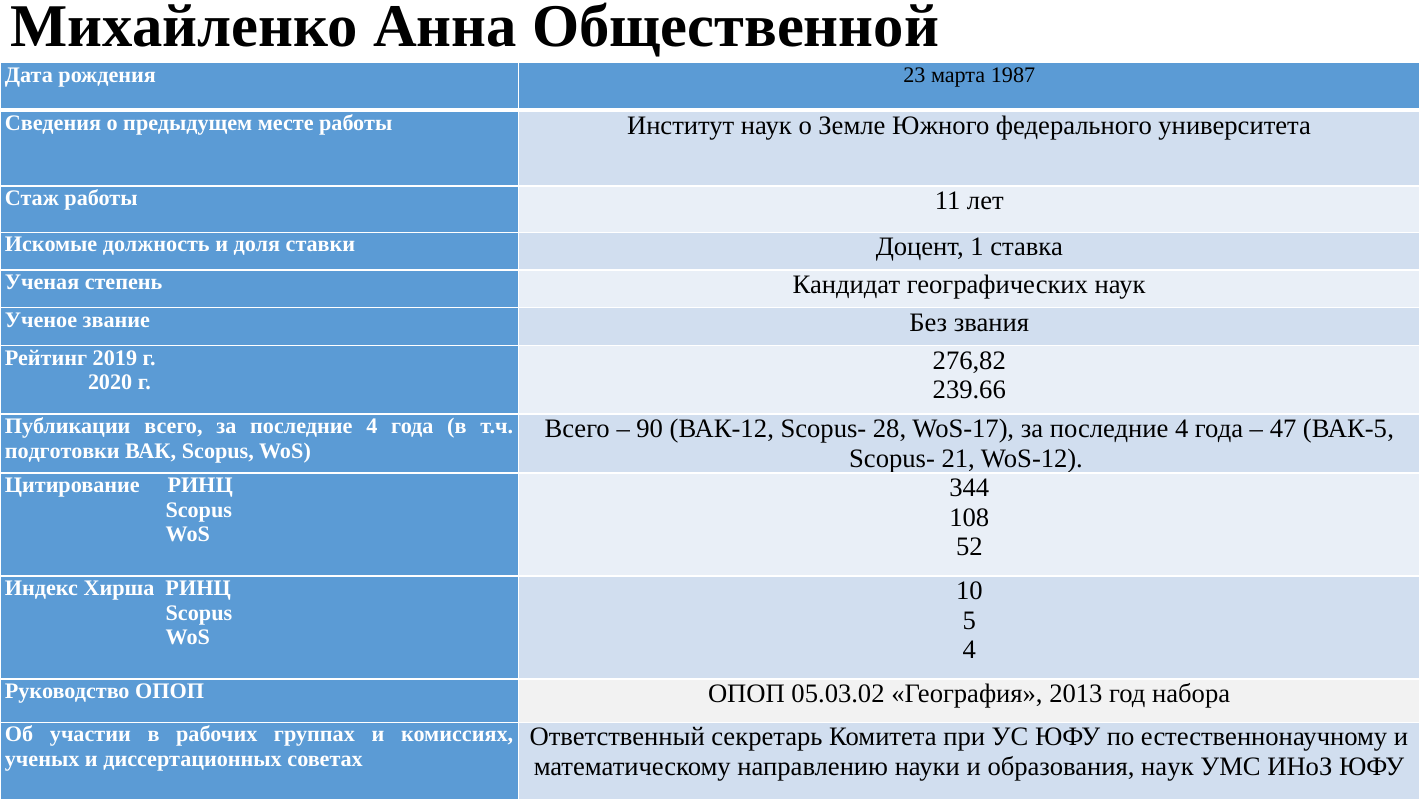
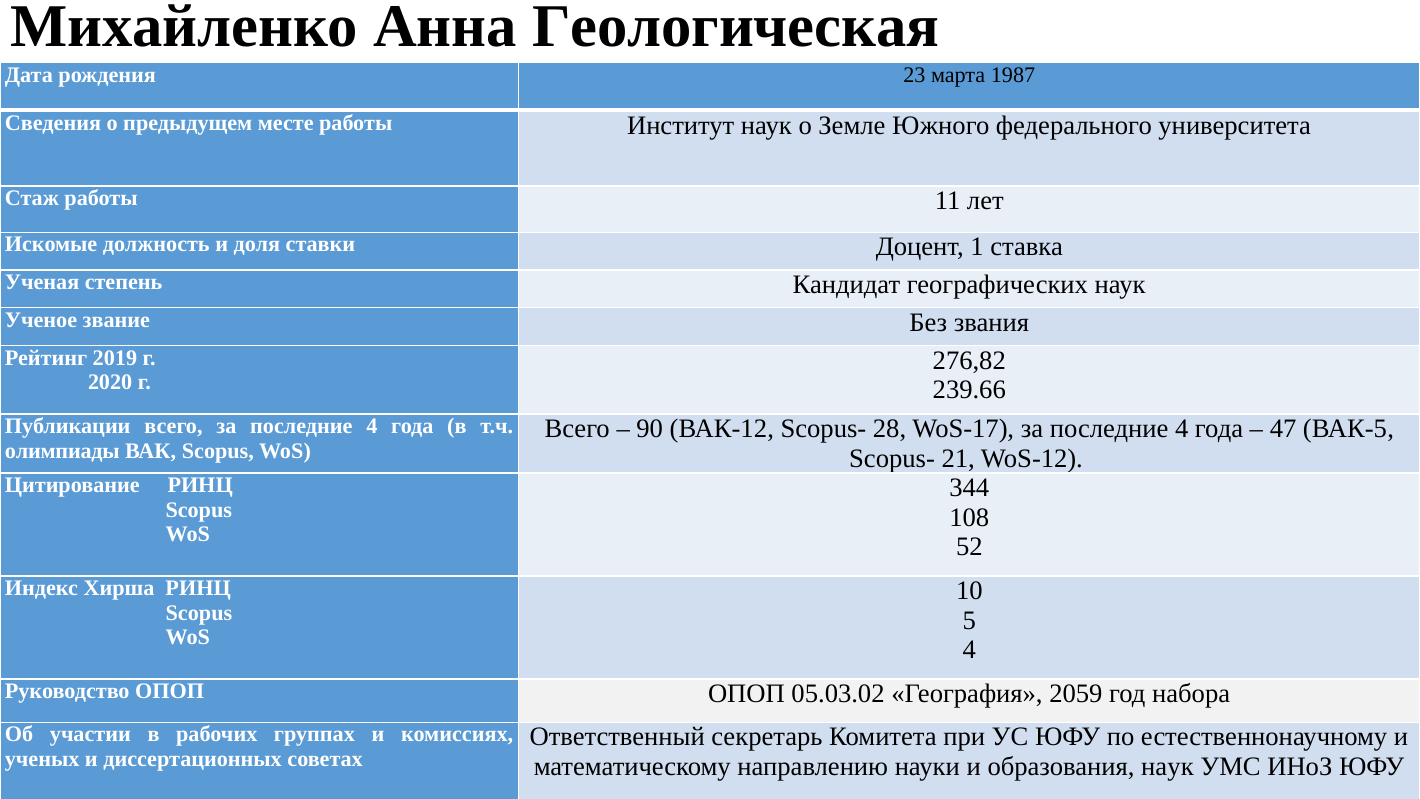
Общественной: Общественной -> Геологическая (736, 26)
подготовки: подготовки -> олимпиады (62, 451)
2013: 2013 -> 2059 (1076, 694)
